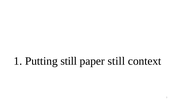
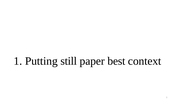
paper still: still -> best (116, 61)
